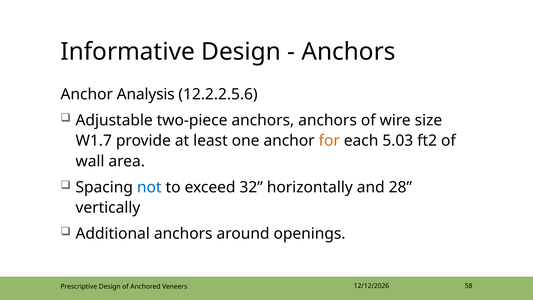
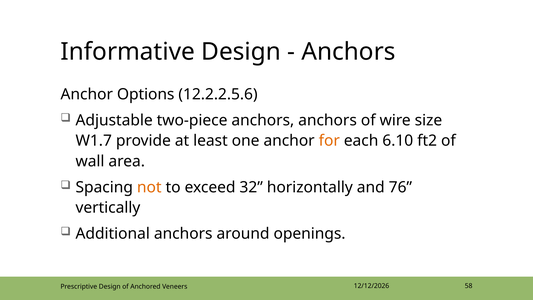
Analysis: Analysis -> Options (146, 94)
5.03: 5.03 -> 6.10 (398, 141)
not colour: blue -> orange (149, 187)
28: 28 -> 76 (400, 187)
